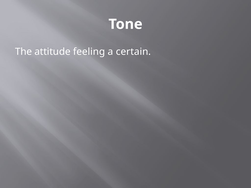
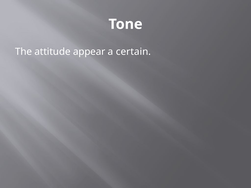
feeling: feeling -> appear (89, 52)
